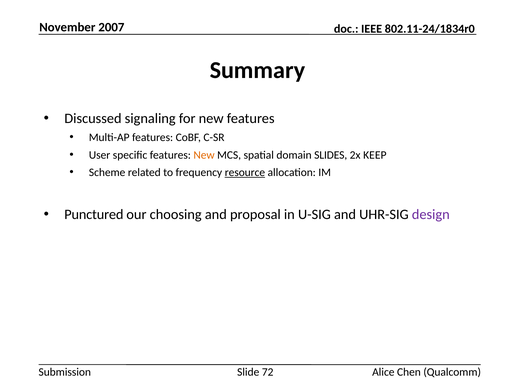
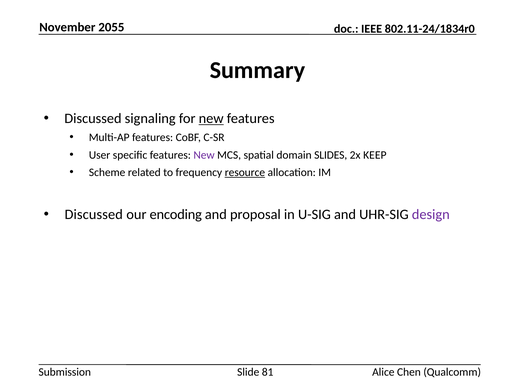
2007: 2007 -> 2055 (111, 27)
new underline: none -> present (211, 119)
New colour: orange -> purple (204, 155)
Punctured: Punctured -> Discussed (94, 215)
choosing: choosing -> encoding (176, 215)
72: 72 -> 81 (268, 372)
